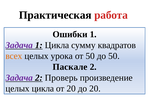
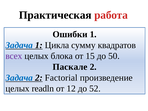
Задача colour: purple -> blue (19, 45)
всех colour: orange -> purple (14, 56)
урока: урока -> блока (62, 56)
от 50: 50 -> 15 (90, 56)
Задача colour: purple -> blue (19, 78)
Проверь: Проверь -> Factorial (61, 78)
целых цикла: цикла -> readln (43, 89)
от 20: 20 -> 12 (71, 89)
до 20: 20 -> 52 (95, 89)
